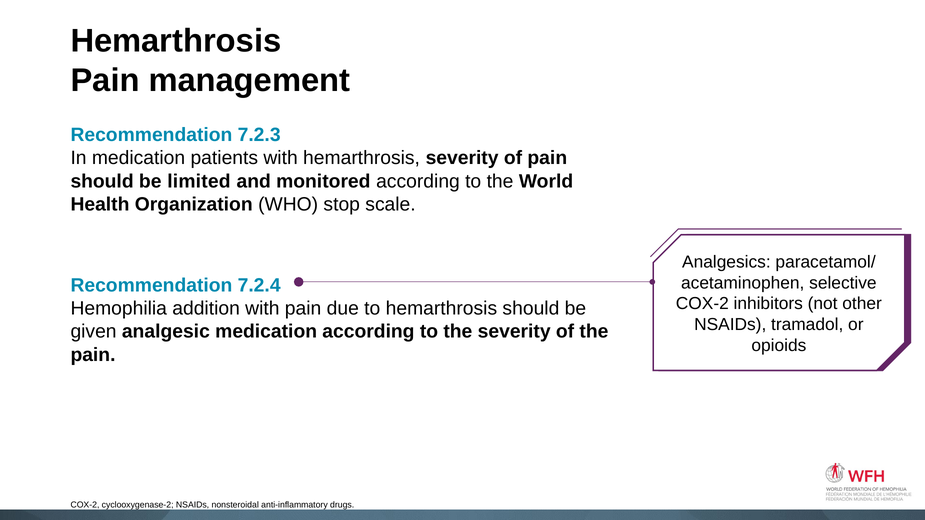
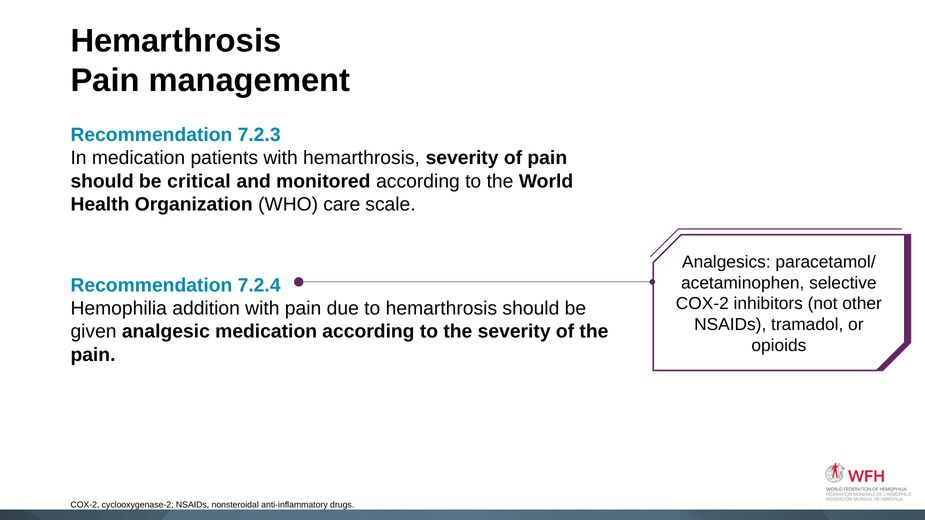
limited: limited -> critical (199, 181)
stop: stop -> care (342, 204)
